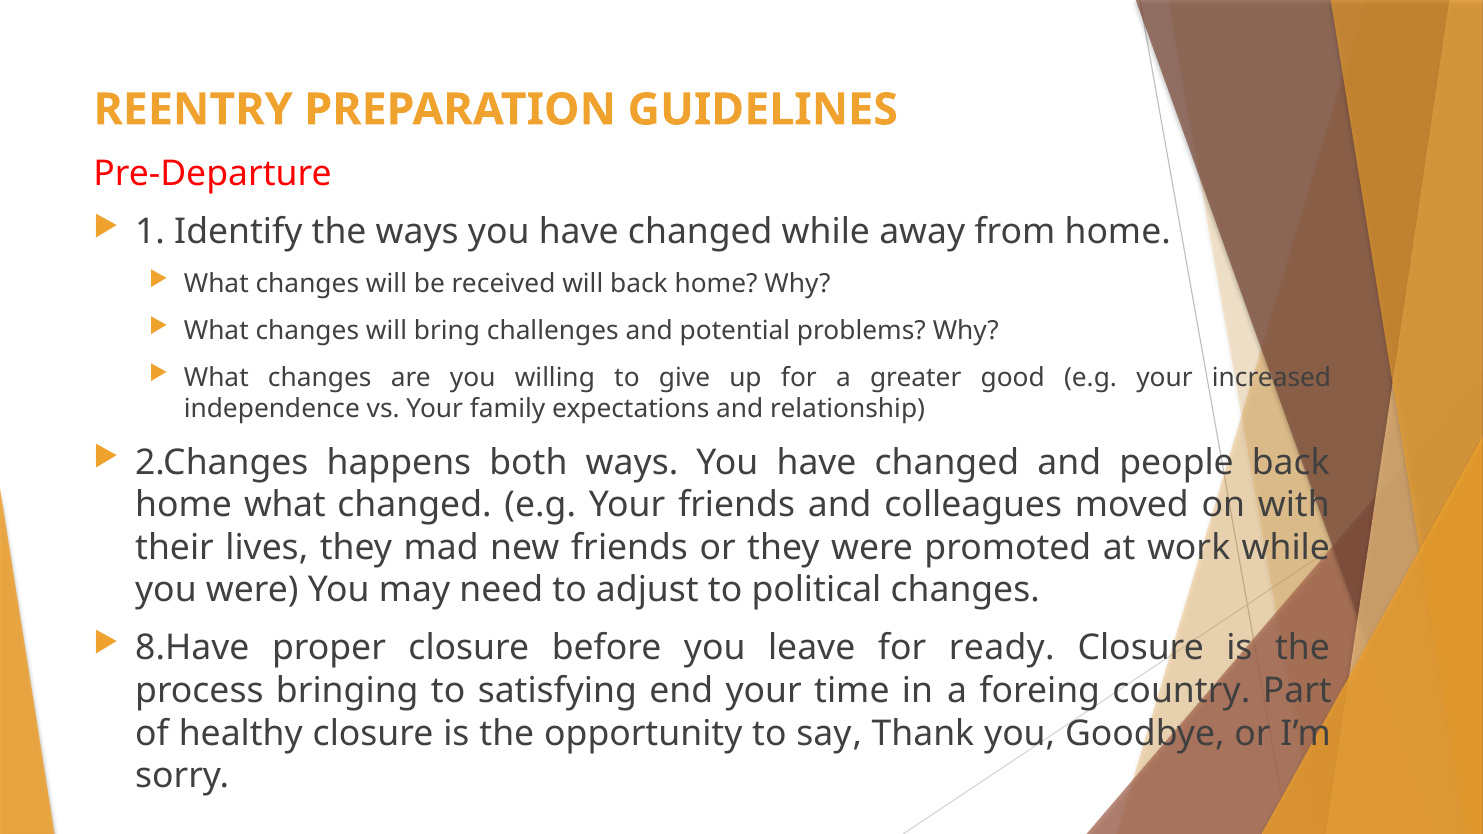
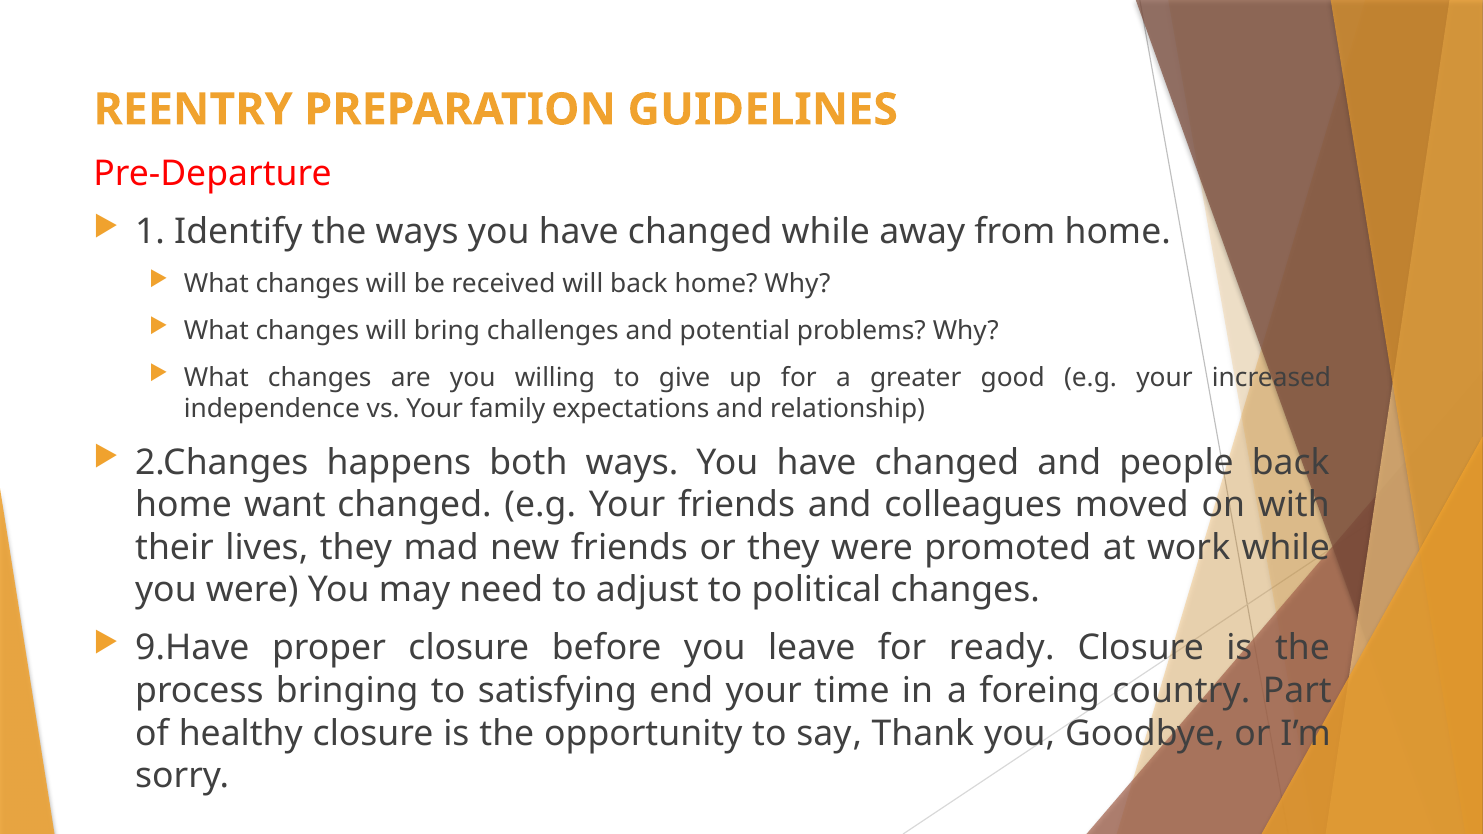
home what: what -> want (285, 505)
8.Have: 8.Have -> 9.Have (192, 648)
